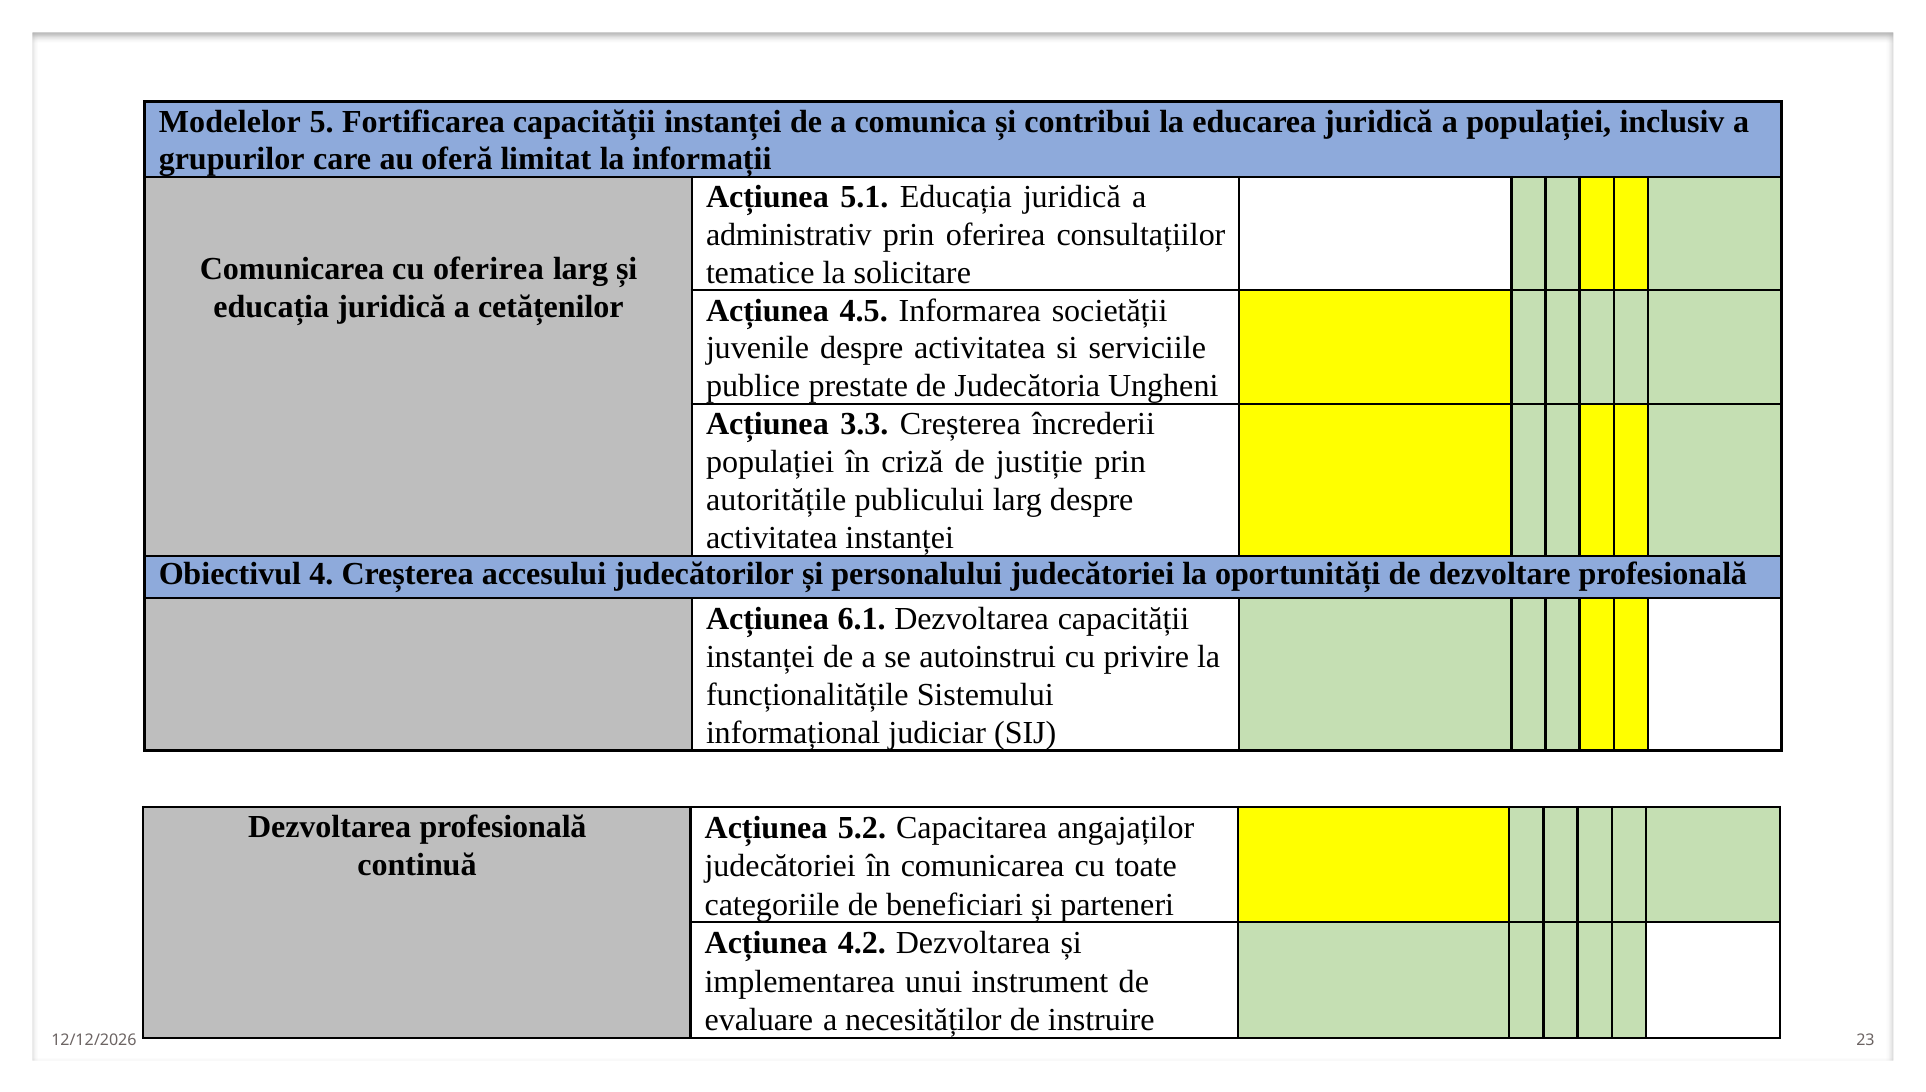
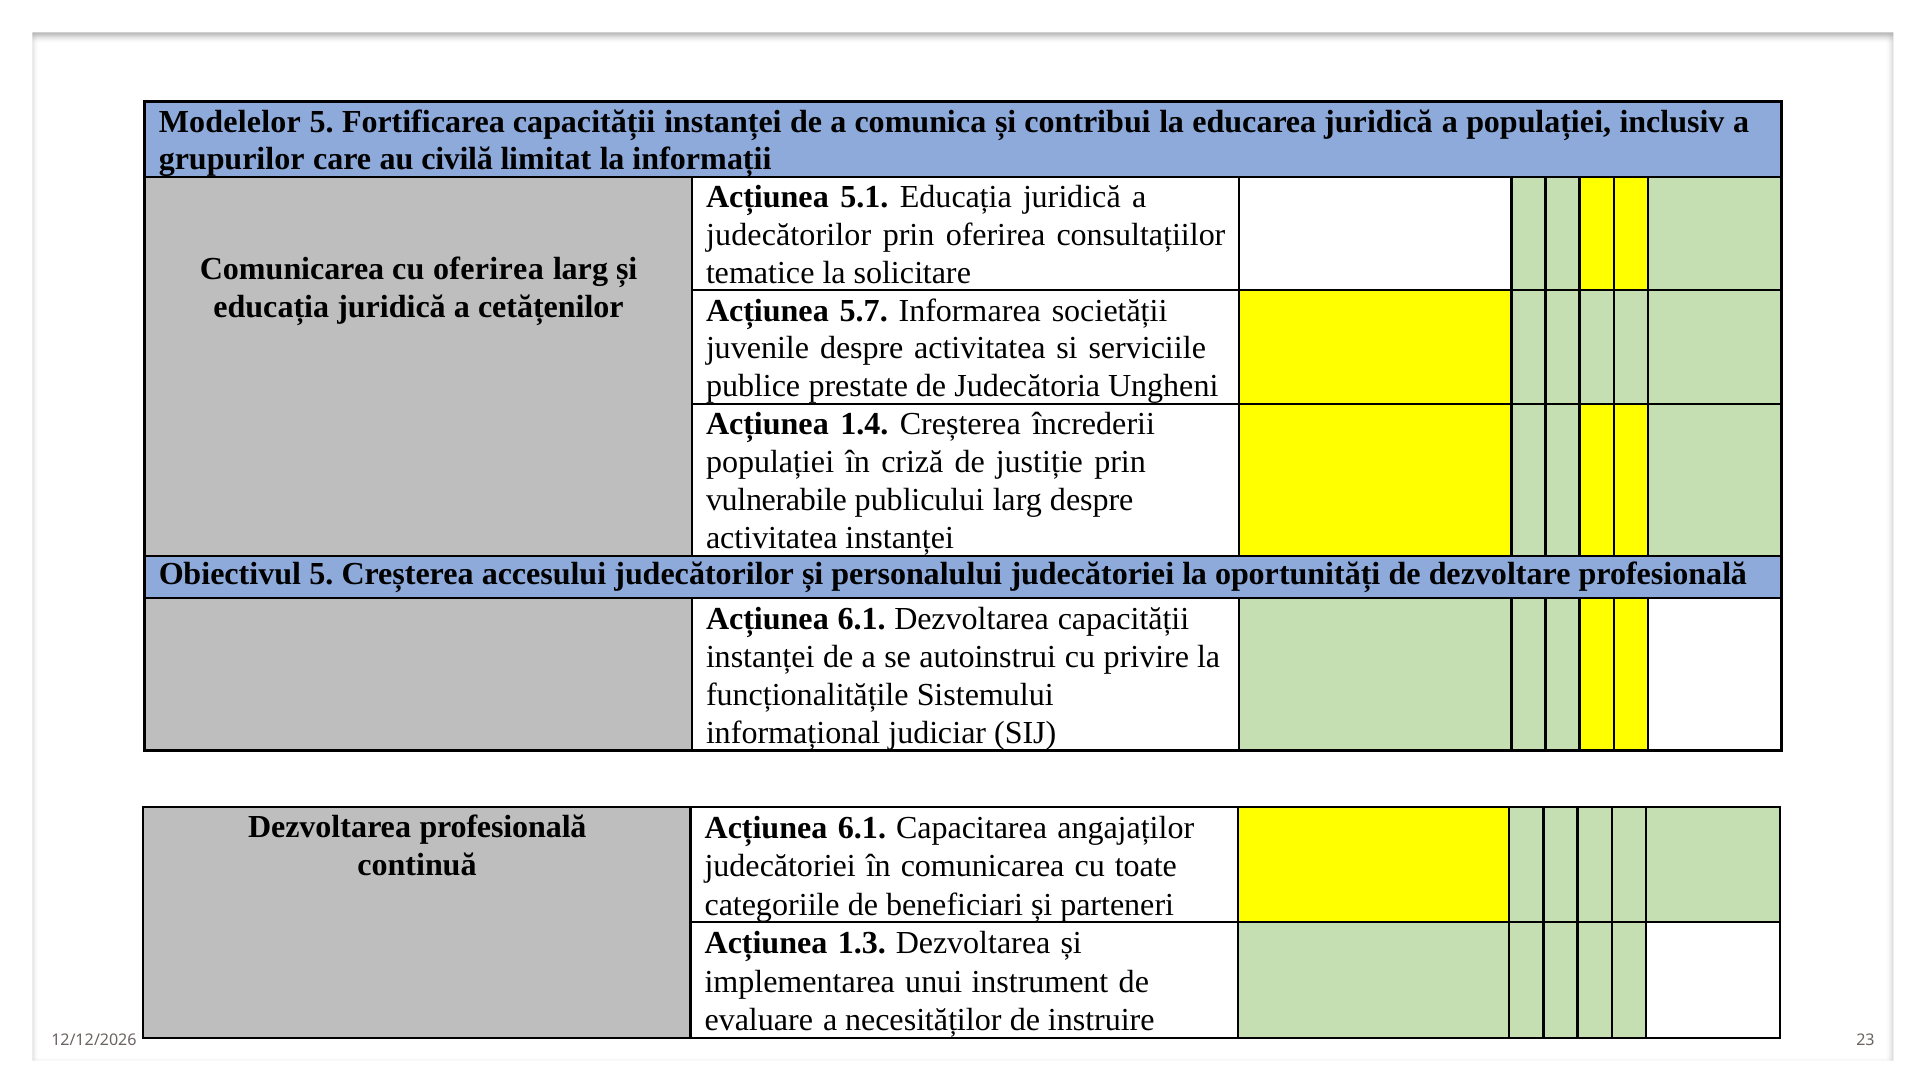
oferă: oferă -> civilă (457, 159)
administrativ: administrativ -> judecătorilor (789, 235)
4.5: 4.5 -> 5.7 (864, 310)
3.3: 3.3 -> 1.4 (864, 424)
autoritățile: autoritățile -> vulnerabile (776, 500)
Obiectivul 4: 4 -> 5 (321, 574)
5.2: 5.2 -> 6.1 (862, 828)
4.2: 4.2 -> 1.3 (862, 943)
